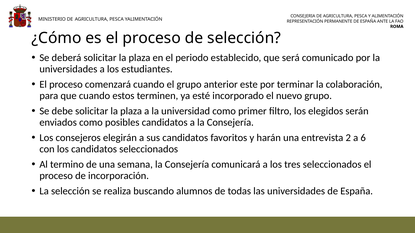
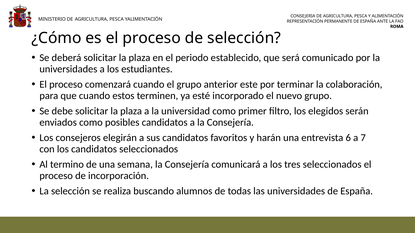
2: 2 -> 6 (348, 138)
6: 6 -> 7 (363, 138)
